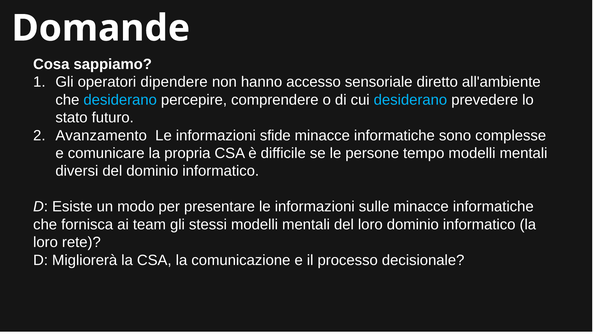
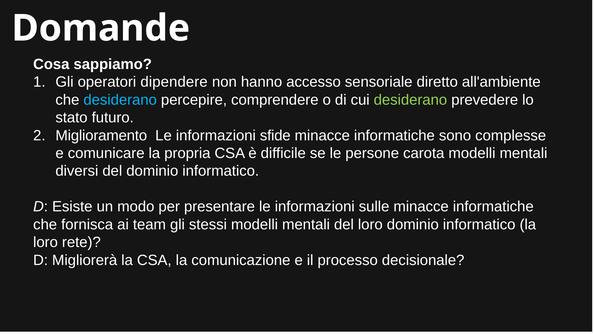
desiderano colour: light blue -> light green (410, 100)
Avanzamento: Avanzamento -> Miglioramento (101, 136)
tempo: tempo -> carota (424, 153)
